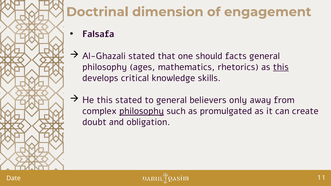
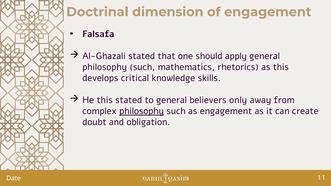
facts: facts -> apply (236, 56)
ages: ages -> such (142, 67)
this underline: present -> none (281, 67)
as promulgated: promulgated -> engagement (226, 111)
